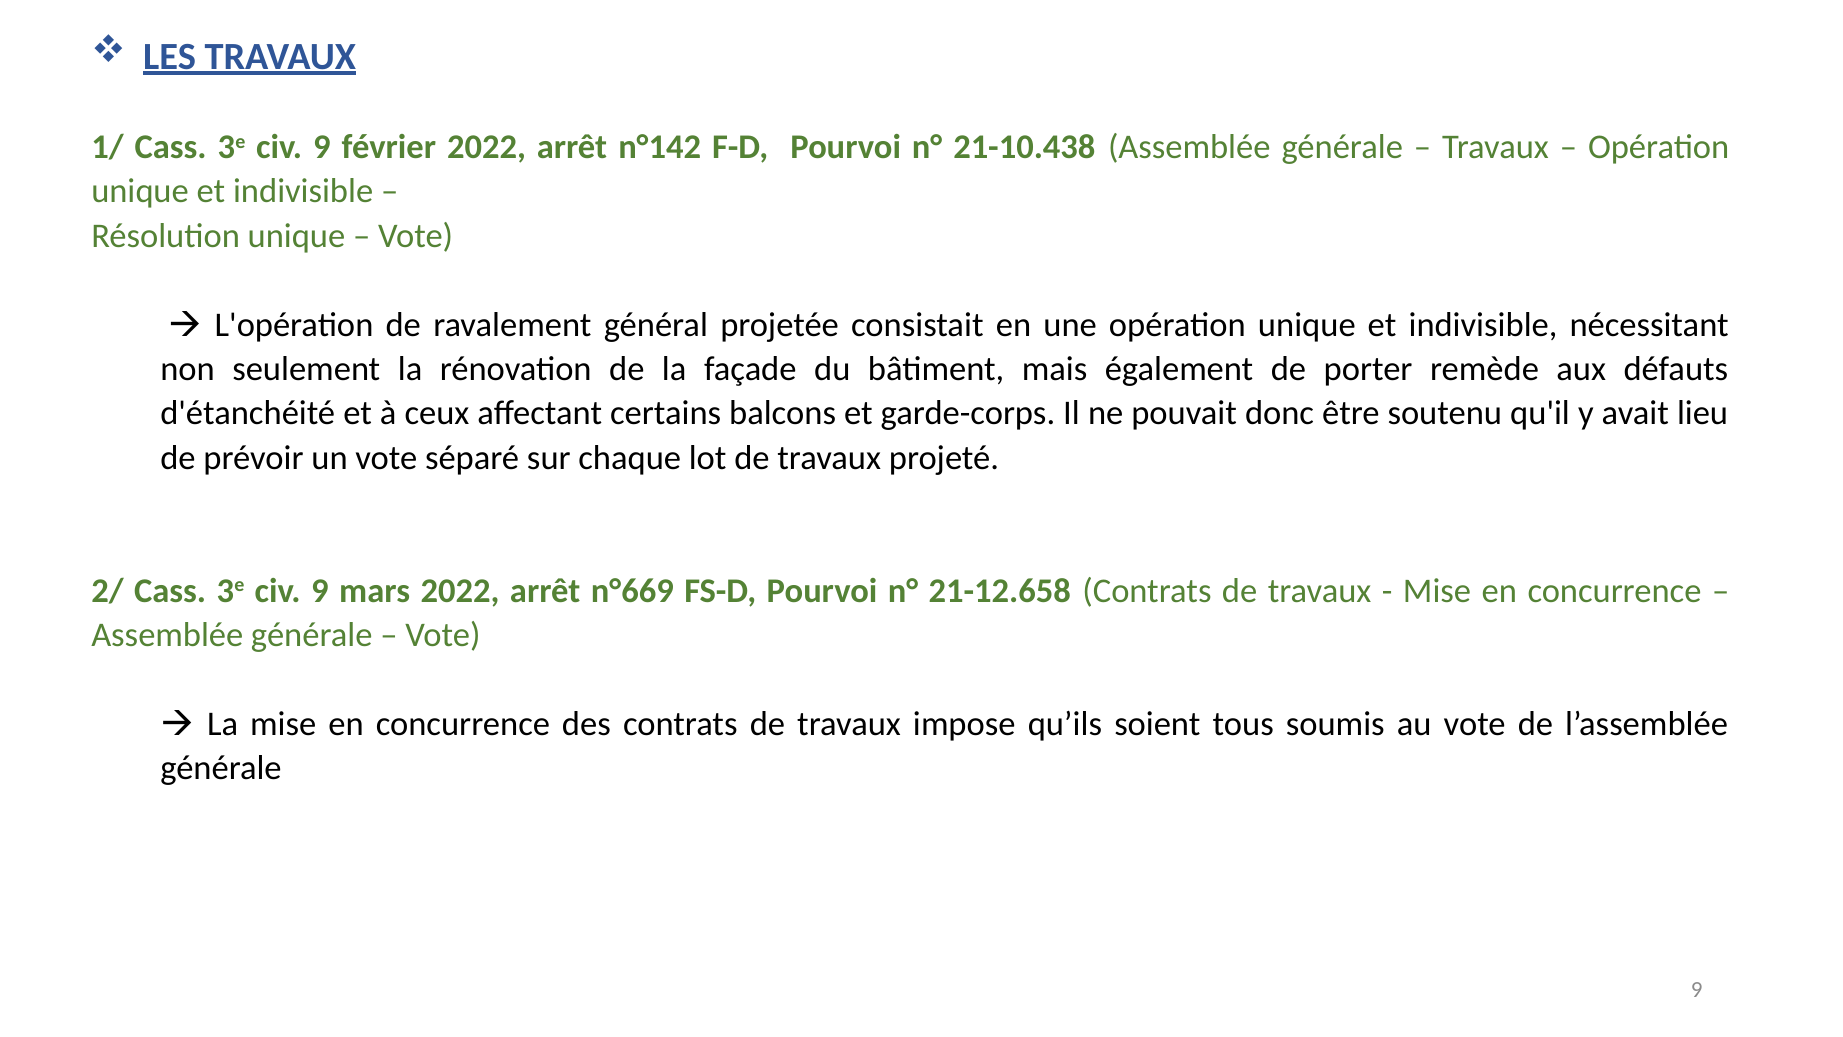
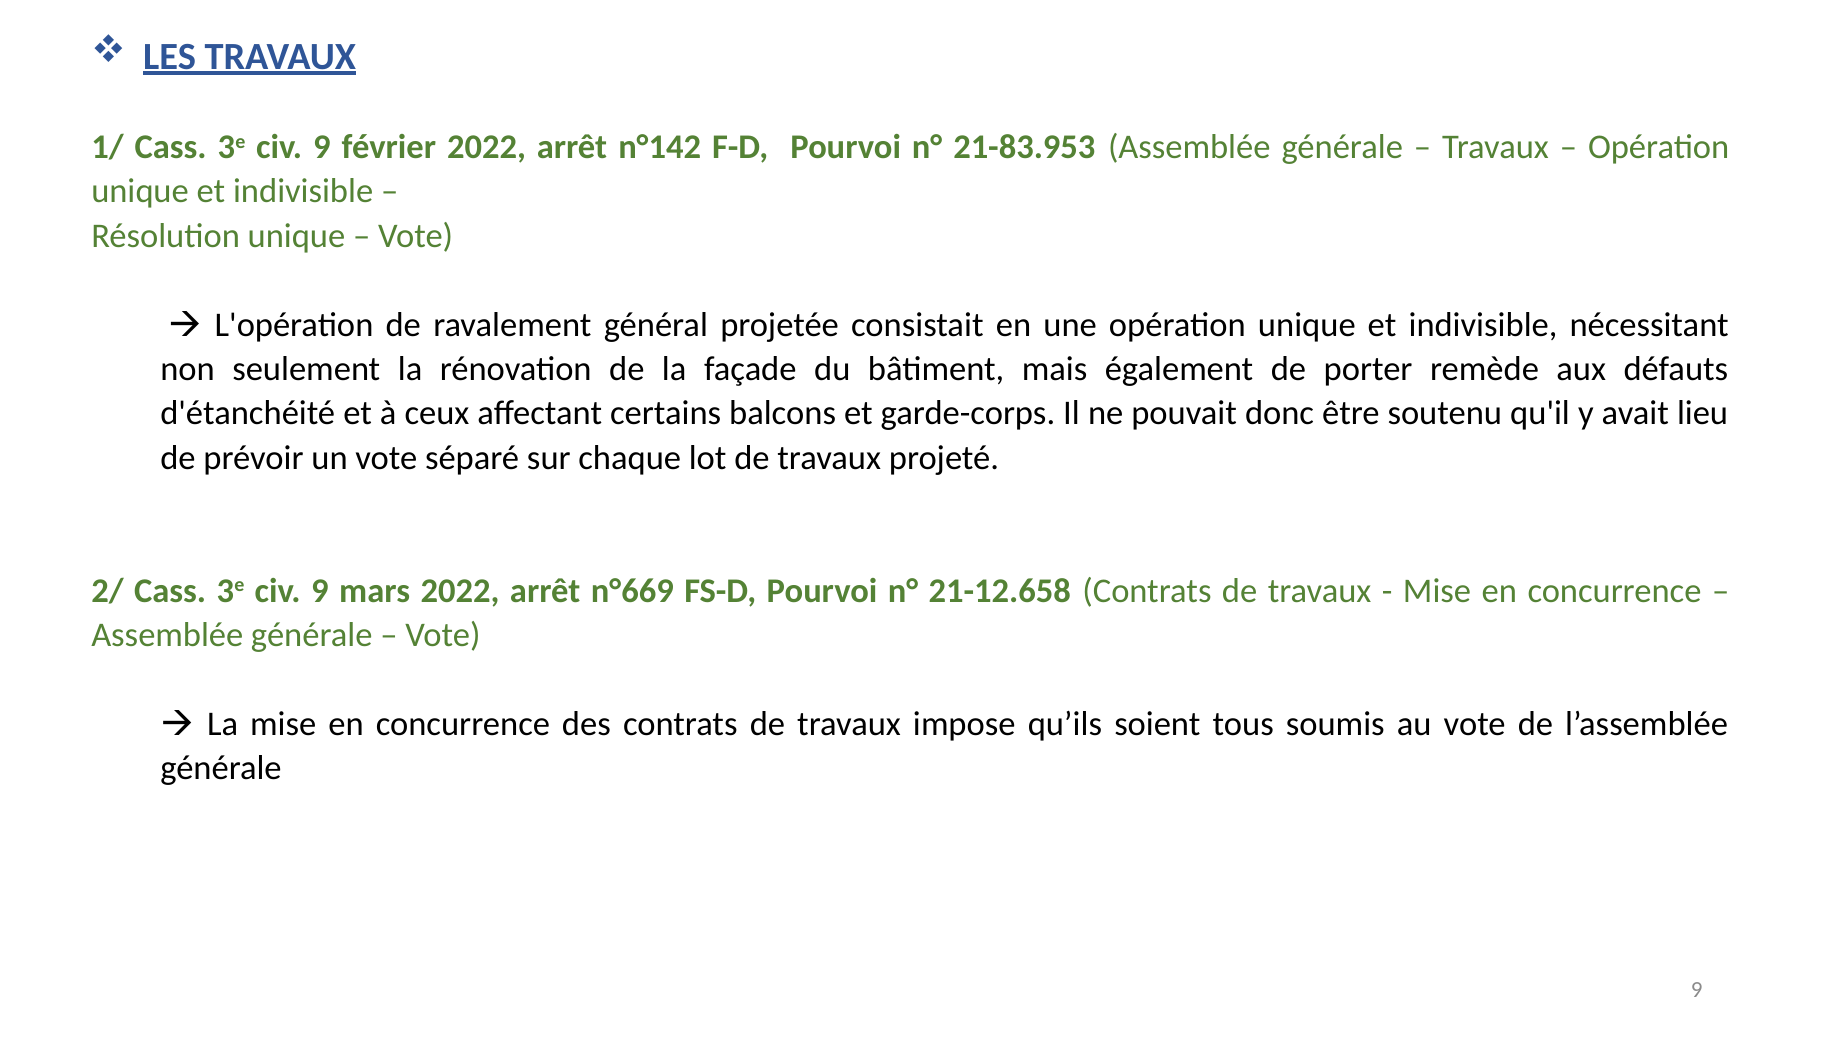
21-10.438: 21-10.438 -> 21-83.953 (1024, 147)
